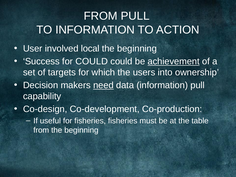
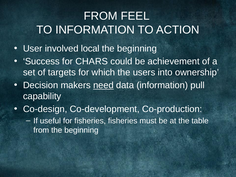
FROM PULL: PULL -> FEEL (135, 16)
for COULD: COULD -> CHARS (92, 61)
achievement underline: present -> none (174, 61)
